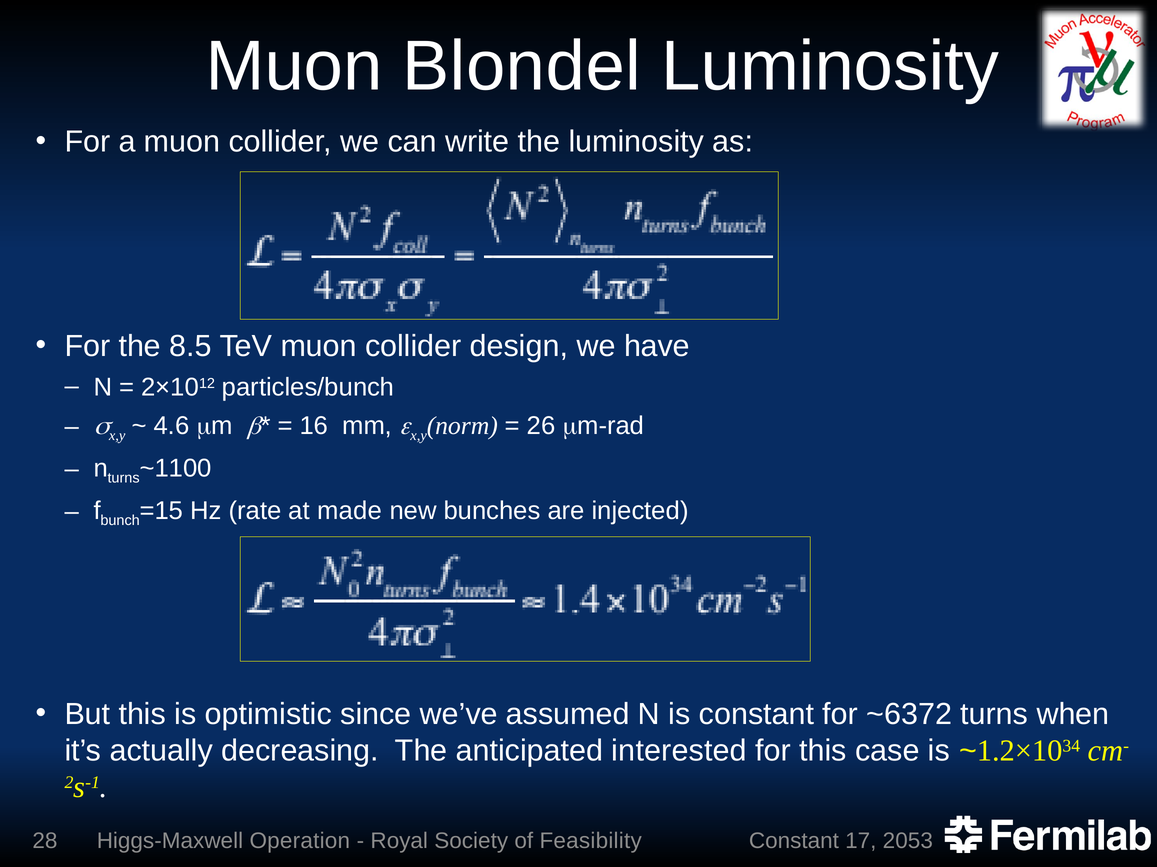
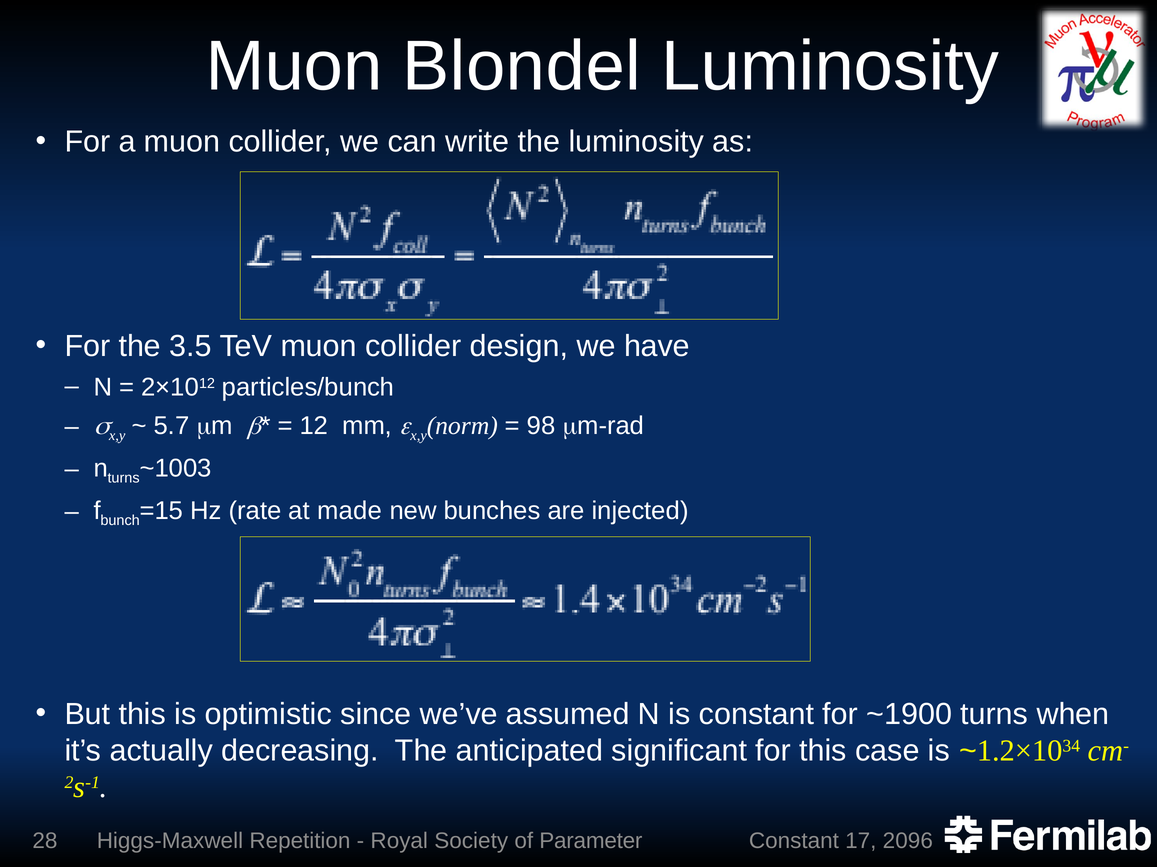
8.5: 8.5 -> 3.5 (191, 346)
4.6: 4.6 -> 5.7 (172, 426)
16: 16 -> 12 (314, 426)
26: 26 -> 98 (541, 426)
~1100: ~1100 -> ~1003 (176, 468)
~6372: ~6372 -> ~1900 (909, 715)
interested: interested -> significant (679, 751)
Operation: Operation -> Repetition (300, 842)
Feasibility: Feasibility -> Parameter (591, 842)
2053: 2053 -> 2096 (908, 842)
